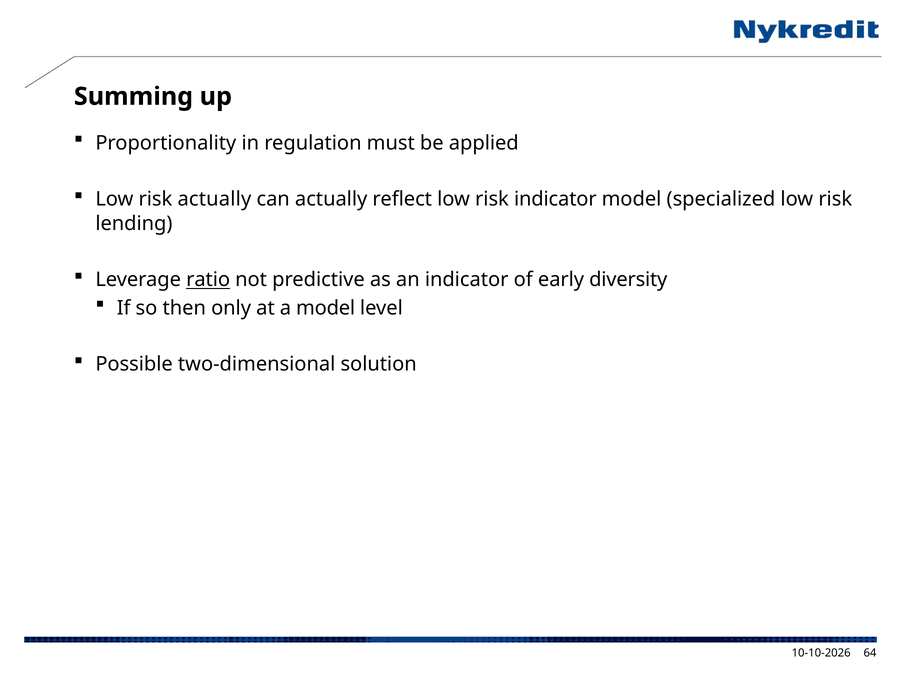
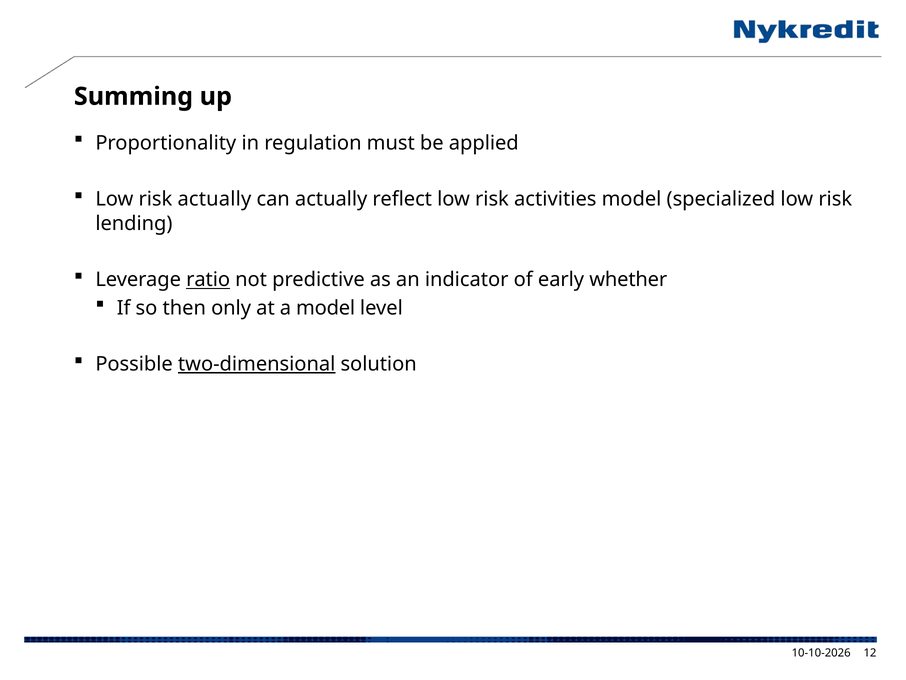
risk indicator: indicator -> activities (555, 199)
diversity: diversity -> whether (628, 280)
two-dimensional underline: none -> present (257, 364)
64: 64 -> 12 (870, 653)
